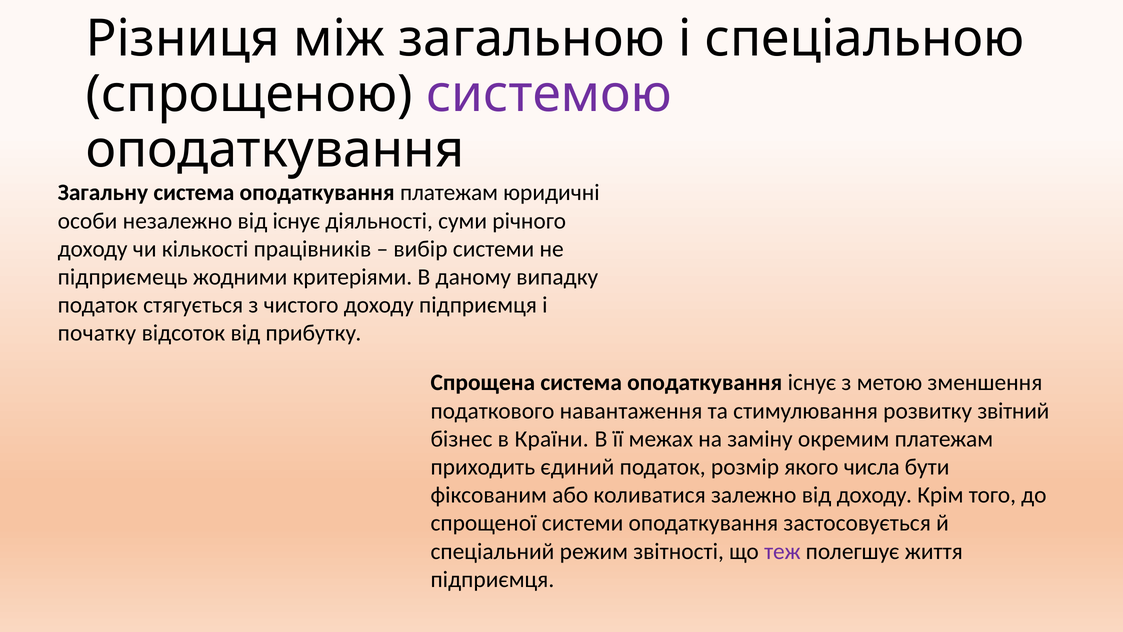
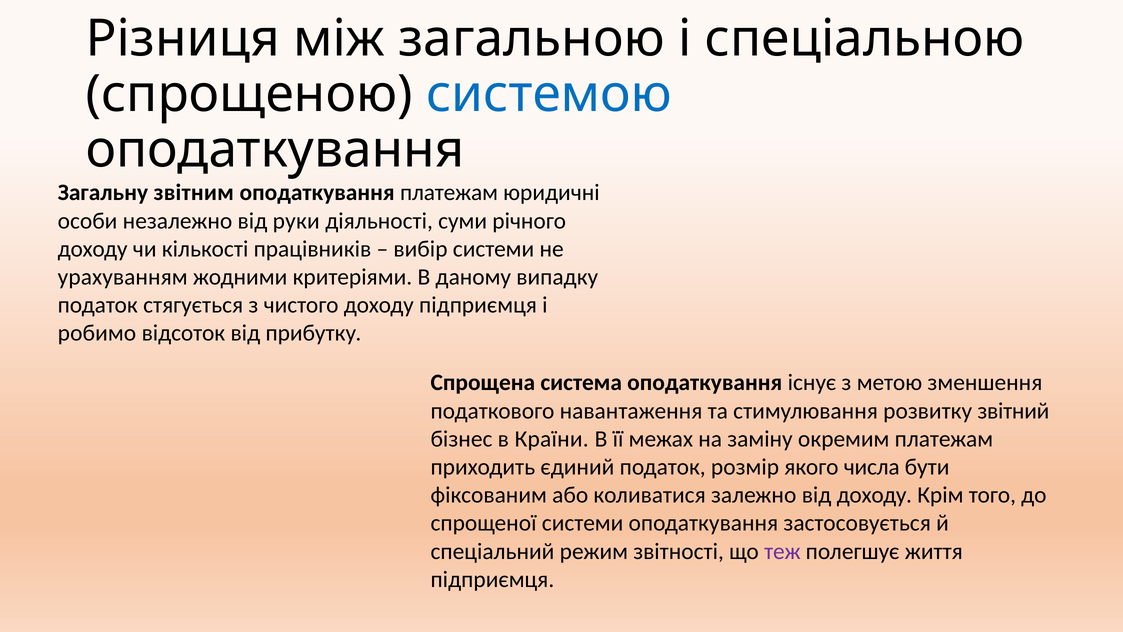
системою colour: purple -> blue (549, 94)
Загальну система: система -> звітним (194, 193)
від існує: існує -> руки (296, 221)
підприємець: підприємець -> урахуванням (123, 277)
початку: початку -> робимо (97, 333)
